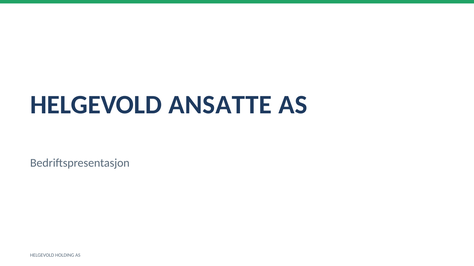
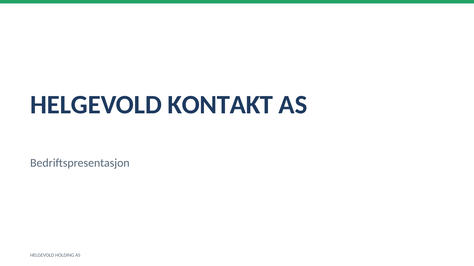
ANSATTE: ANSATTE -> KONTAKT (220, 105)
